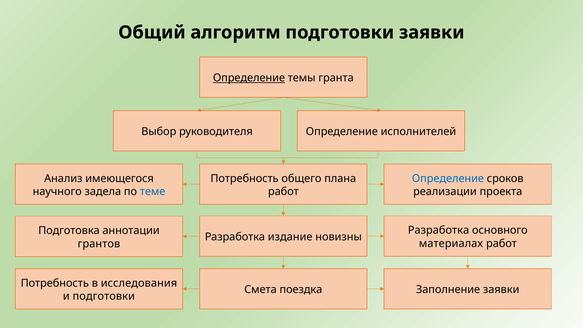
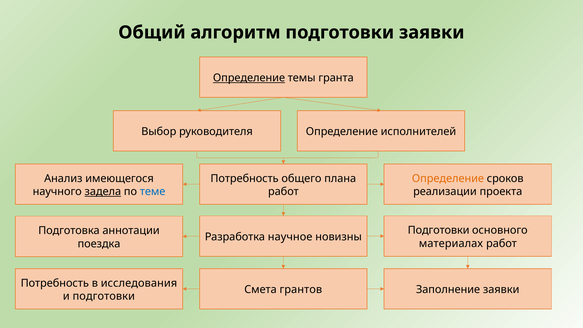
Определение colour: blue -> orange (448, 178)
задела underline: none -> present (103, 191)
Разработка: Разработка -> Подготовки (439, 230)
издание: издание -> научное (290, 237)
грантов: грантов -> поездка (99, 244)
поездка: поездка -> грантов (301, 290)
